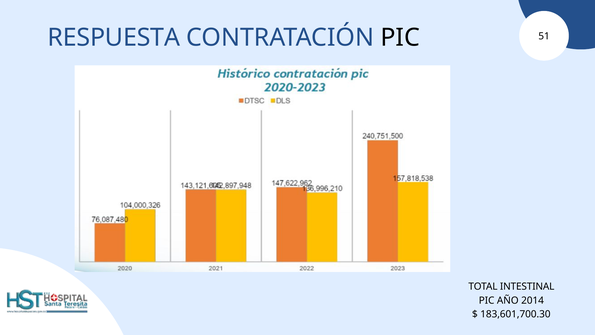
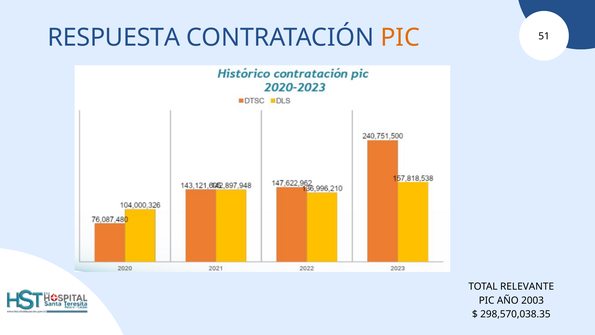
PIC colour: black -> orange (400, 38)
INTESTINAL: INTESTINAL -> RELEVANTE (527, 286)
2014: 2014 -> 2003 (533, 300)
183,601,700.30: 183,601,700.30 -> 298,570,038.35 (515, 314)
